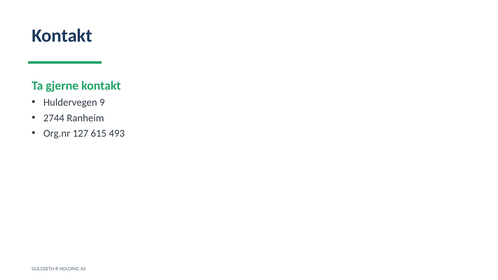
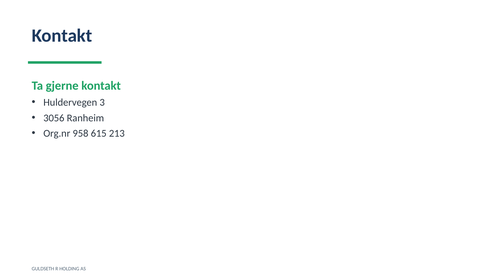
9: 9 -> 3 (102, 102)
2744: 2744 -> 3056 (54, 118)
127: 127 -> 958 (81, 134)
493: 493 -> 213 (117, 134)
